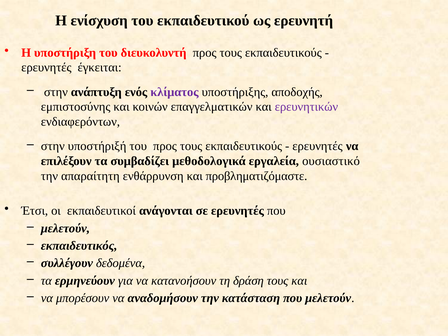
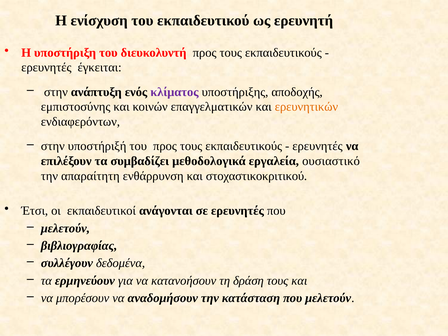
ερευνητικών colour: purple -> orange (306, 107)
προβληματιζόμαστε: προβληματιζόμαστε -> στοχαστικοκριτικού (256, 176)
εκπαιδευτικός: εκπαιδευτικός -> βιβλιογραφίας (79, 246)
